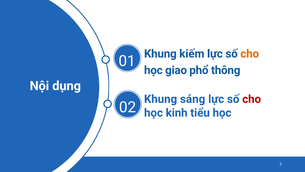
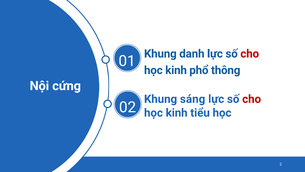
kiếm: kiếm -> danh (192, 54)
cho colour: orange -> red (250, 54)
giao: giao -> kinh (176, 70)
dụng: dụng -> cứng (67, 86)
